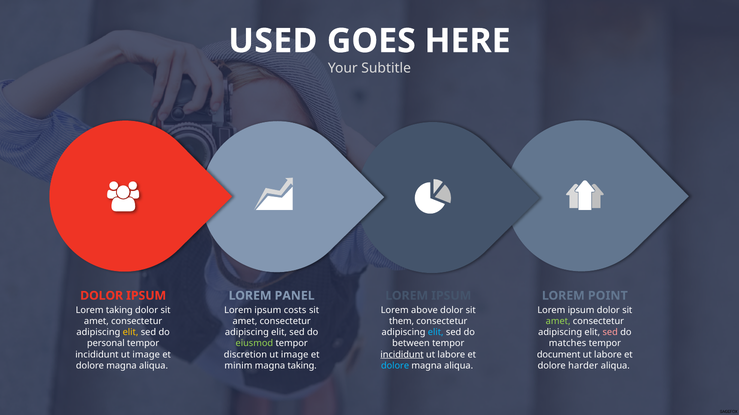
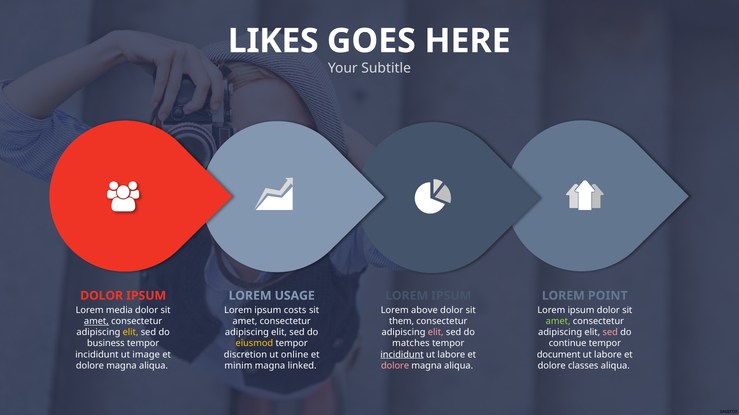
USED: USED -> LIKES (273, 41)
PANEL: PANEL -> USAGE (295, 296)
Lorem taking: taking -> media (119, 311)
amet underline: none -> present (96, 322)
elit colour: light blue -> pink (436, 333)
personal: personal -> business (106, 344)
eiusmod colour: light green -> yellow (254, 344)
between: between -> matches (411, 344)
matches: matches -> continue (568, 344)
image: image -> online (295, 355)
magna taking: taking -> linked (302, 366)
dolore colour: light blue -> pink (395, 366)
harder: harder -> classes (583, 366)
